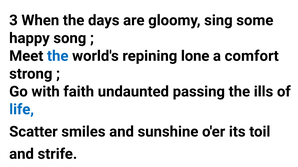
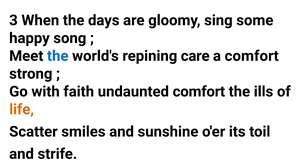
lone: lone -> care (195, 56)
undaunted passing: passing -> comfort (199, 92)
life colour: blue -> orange (22, 110)
